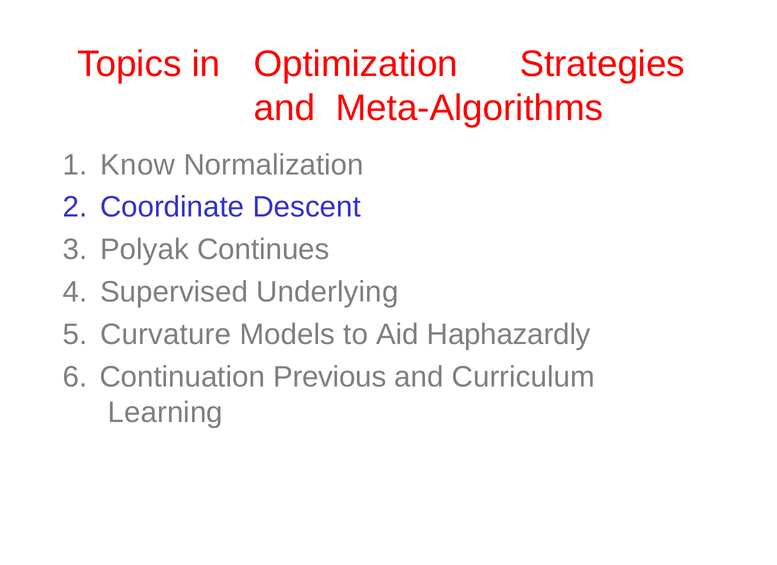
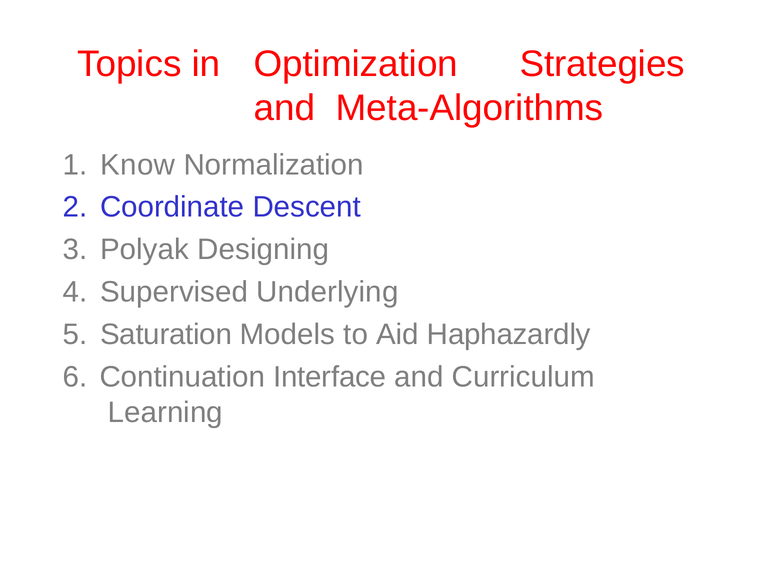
Continues: Continues -> Designing (263, 249)
Curvature: Curvature -> Saturation (166, 334)
Previous: Previous -> Interface (330, 377)
